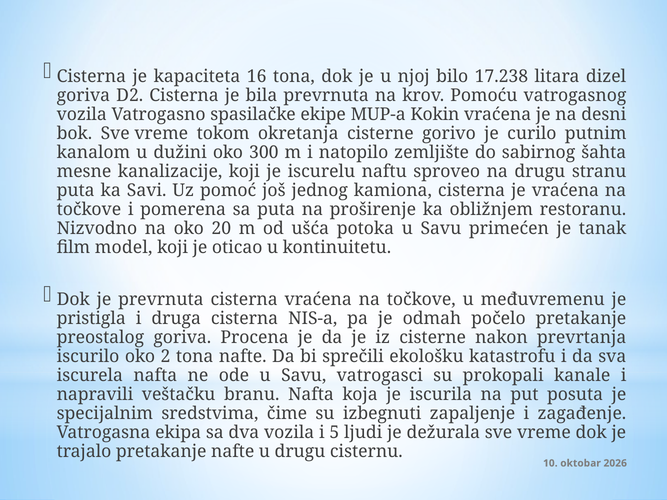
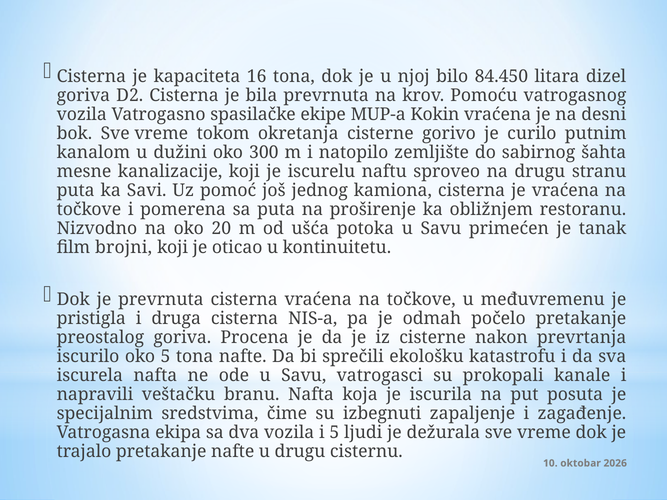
17.238: 17.238 -> 84.450 (501, 76)
model: model -> brojni (124, 247)
oko 2: 2 -> 5 (165, 357)
